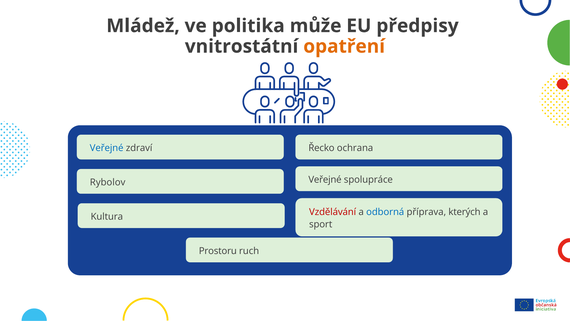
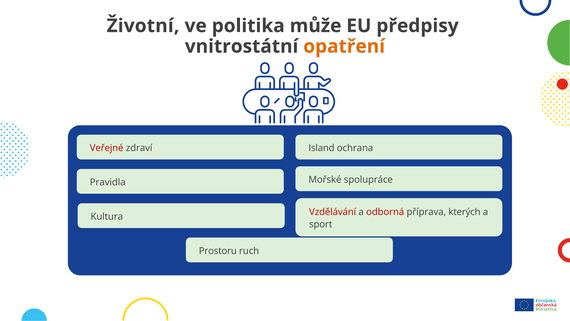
Mládež: Mládež -> Životní (143, 26)
Veřejné colour: blue -> red (107, 148)
Řecko: Řecko -> Island (321, 148)
Veřejné: Veřejné -> Mořské (325, 180)
Rybolov: Rybolov -> Pravidla (108, 182)
odborná colour: blue -> red (385, 212)
